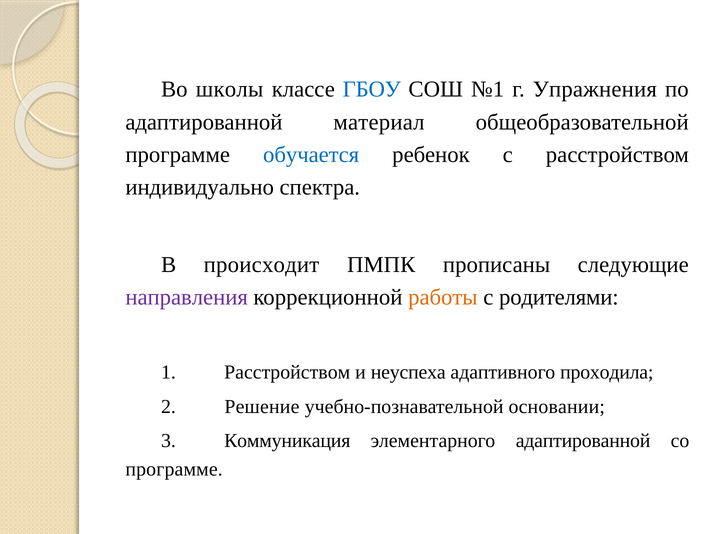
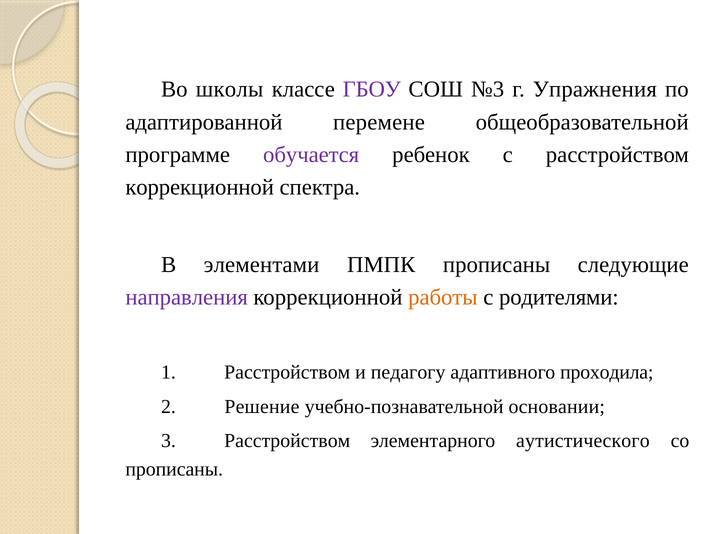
ГБОУ colour: blue -> purple (372, 89)
№1: №1 -> №3 (488, 89)
материал: материал -> перемене (379, 122)
обучается colour: blue -> purple (311, 155)
индивидуально: индивидуально -> коррекционной (200, 188)
происходит: происходит -> элементами (262, 265)
неуспеха: неуспеха -> педагогу (408, 373)
3 Коммуникация: Коммуникация -> Расстройством (287, 442)
элементарного адаптированной: адаптированной -> аутистического (583, 442)
программе: программе -> прописаны (174, 470)
